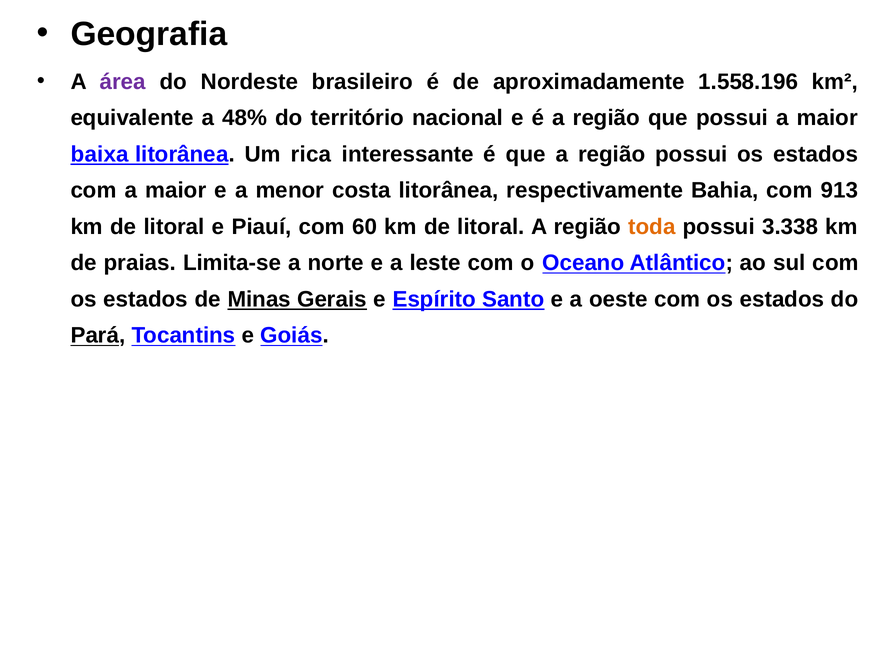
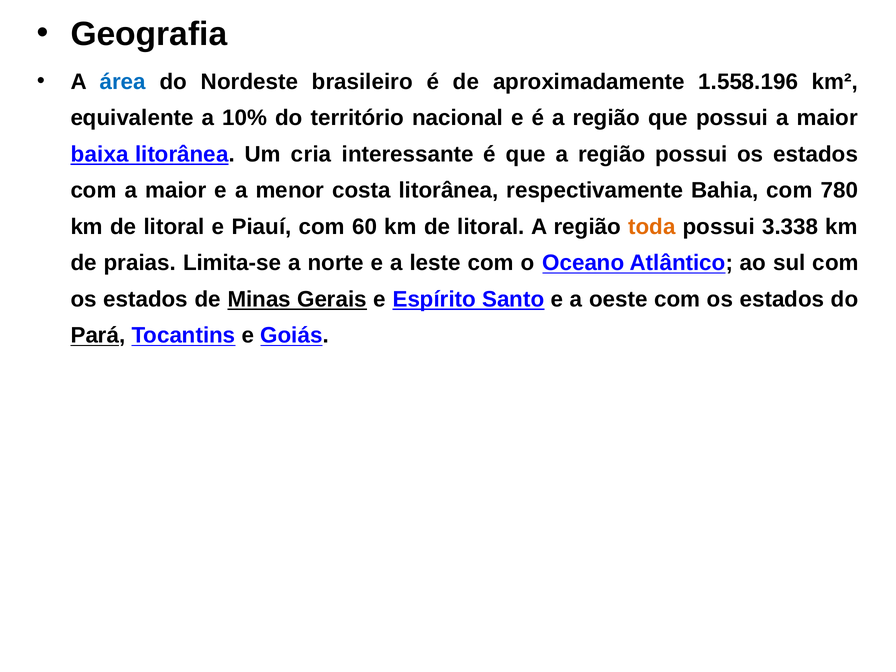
área colour: purple -> blue (123, 82)
48%: 48% -> 10% (245, 118)
rica: rica -> cria (311, 154)
913: 913 -> 780 (839, 191)
